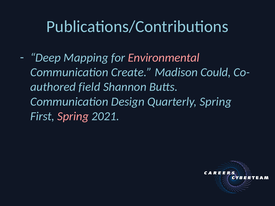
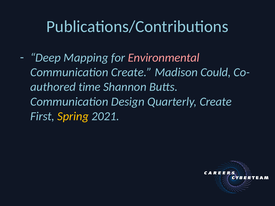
field: field -> time (90, 87)
Quarterly Spring: Spring -> Create (216, 102)
Spring colour: pink -> yellow (73, 116)
